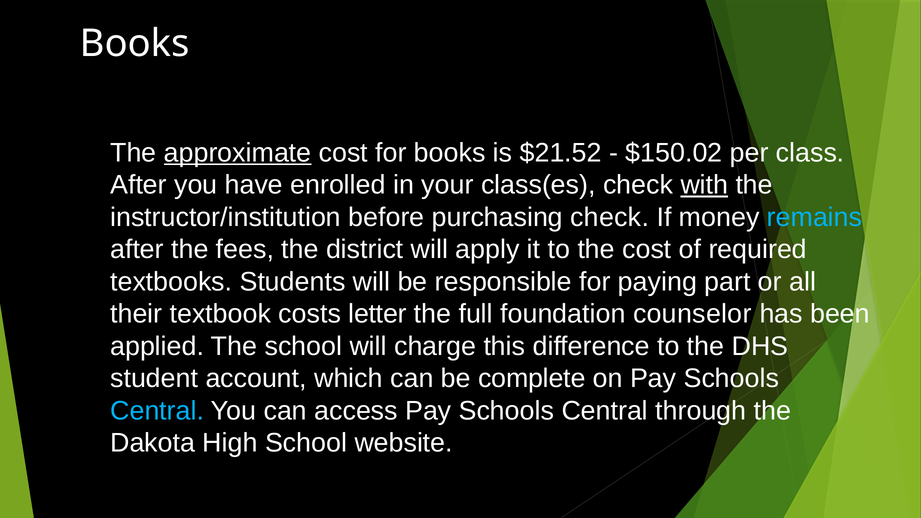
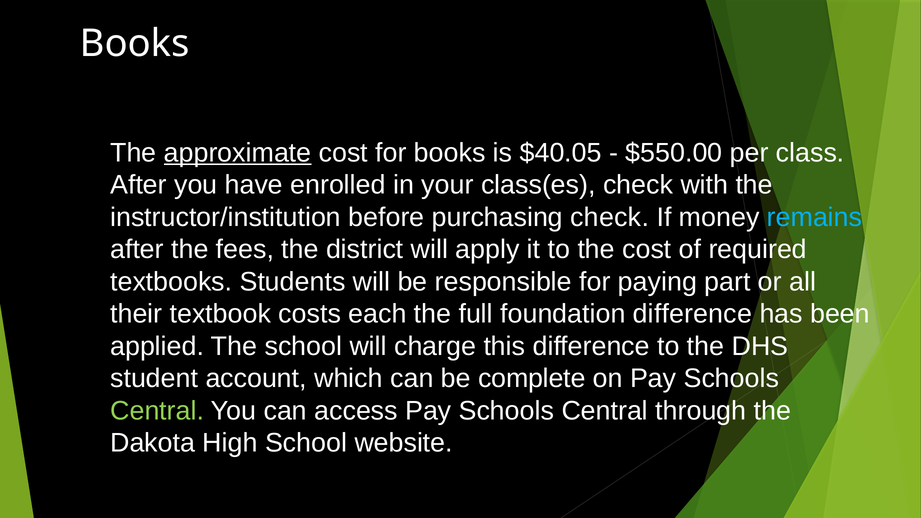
$21.52: $21.52 -> $40.05 (561, 153)
$150.02: $150.02 -> $550.00 (674, 153)
with underline: present -> none (704, 185)
letter: letter -> each (377, 314)
foundation counselor: counselor -> difference (692, 314)
Central colour: light blue -> light green (157, 411)
